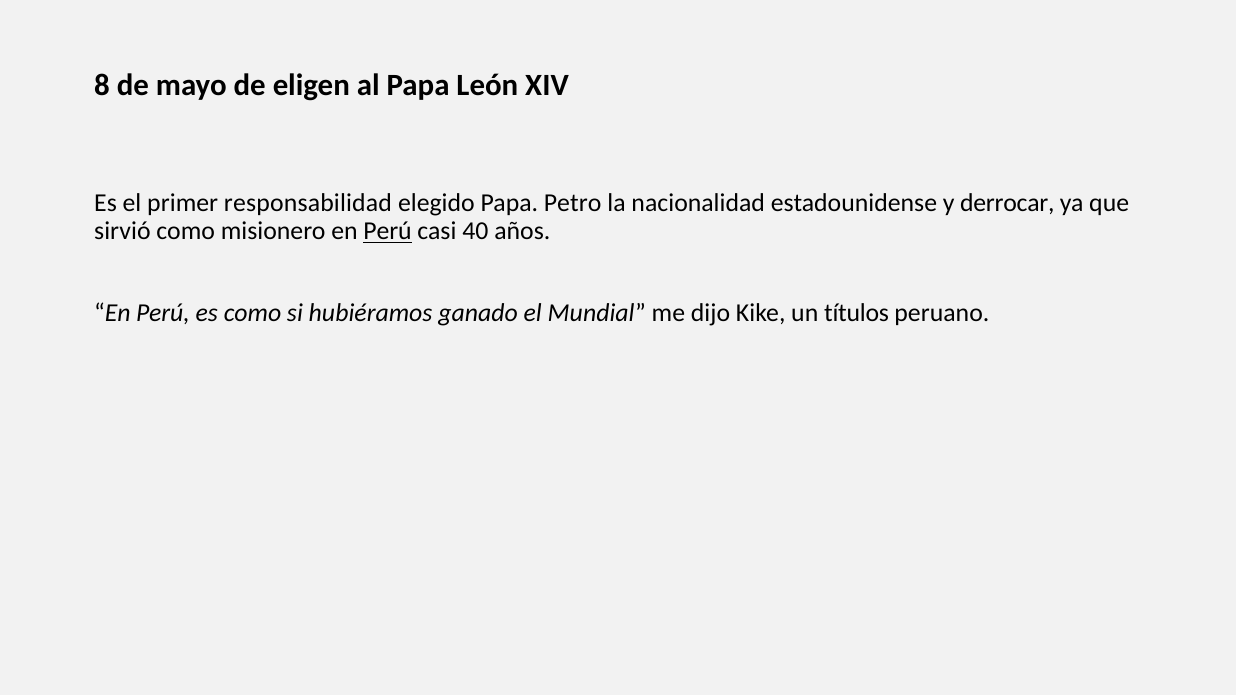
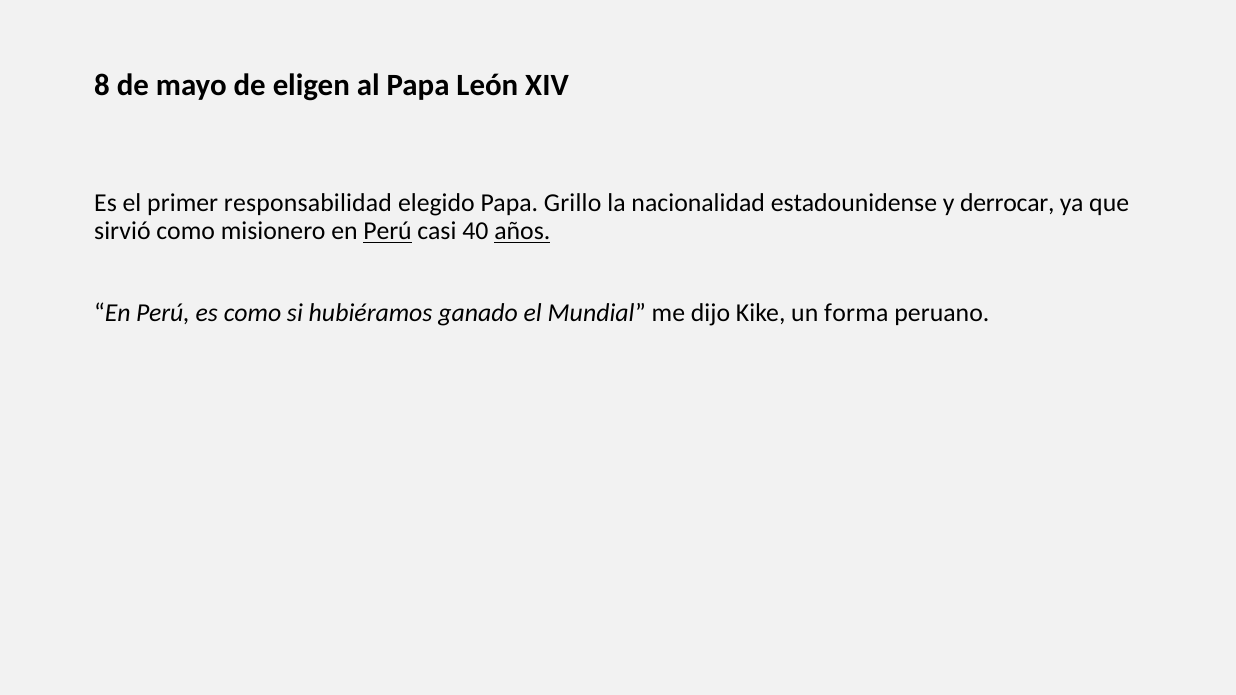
Petro: Petro -> Grillo (573, 204)
años underline: none -> present (522, 231)
títulos: títulos -> forma (856, 313)
